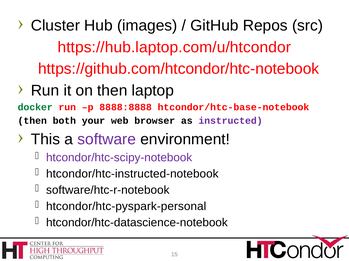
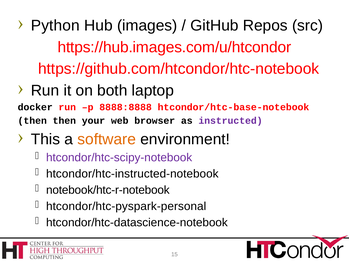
Cluster: Cluster -> Python (55, 26)
https://hub.laptop.com/u/htcondor: https://hub.laptop.com/u/htcondor -> https://hub.images.com/u/htcondor (174, 47)
on then: then -> both (112, 91)
docker colour: green -> black (35, 107)
then both: both -> then (64, 121)
software colour: purple -> orange (107, 140)
software/htc-r-notebook: software/htc-r-notebook -> notebook/htc-r-notebook (108, 191)
